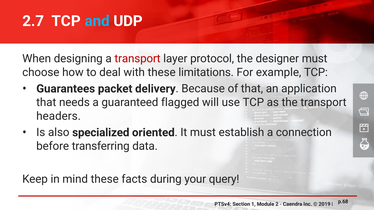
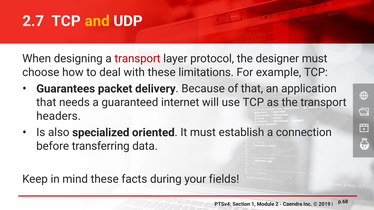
and colour: light blue -> yellow (97, 21)
flagged: flagged -> internet (180, 103)
query: query -> fields (224, 179)
